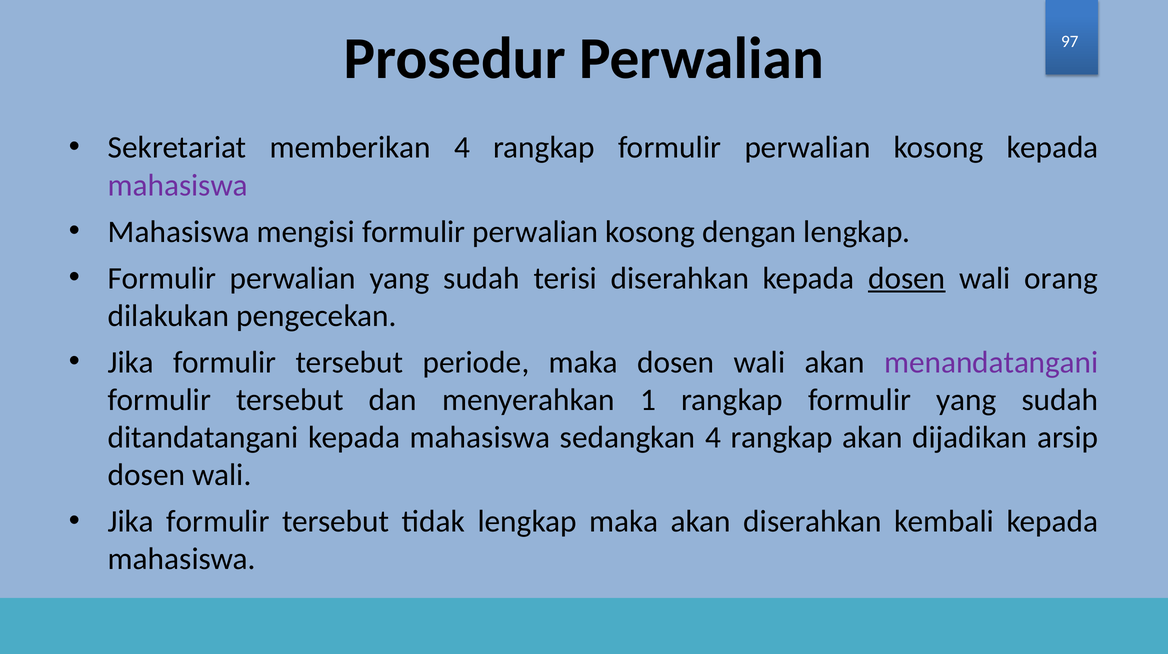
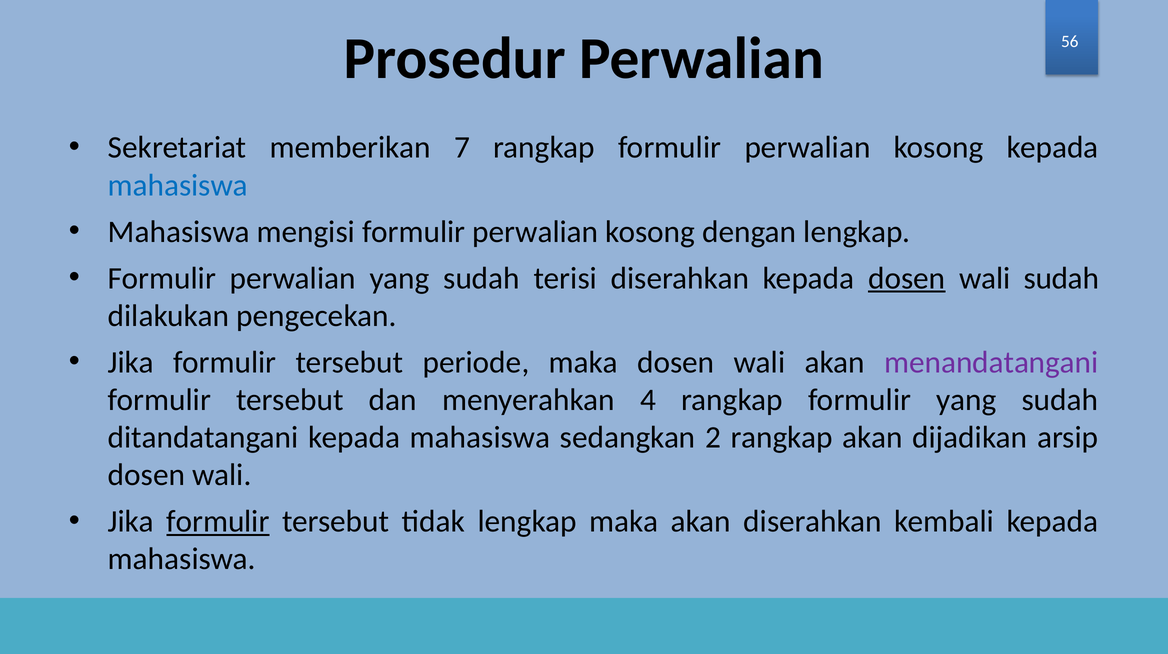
97: 97 -> 56 (1070, 42)
memberikan 4: 4 -> 7 (462, 148)
mahasiswa colour: purple -> blue (178, 185)
wali orang: orang -> sudah (1061, 278)
1: 1 -> 4 (648, 400)
sedangkan 4: 4 -> 2 (713, 437)
formulir underline: none -> present (218, 521)
